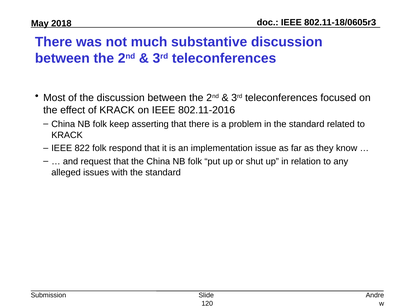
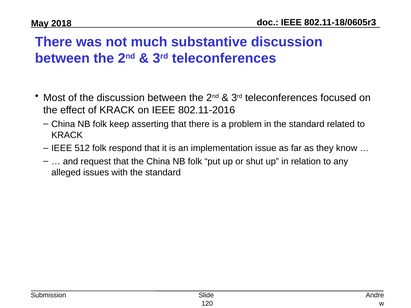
822: 822 -> 512 (82, 148)
